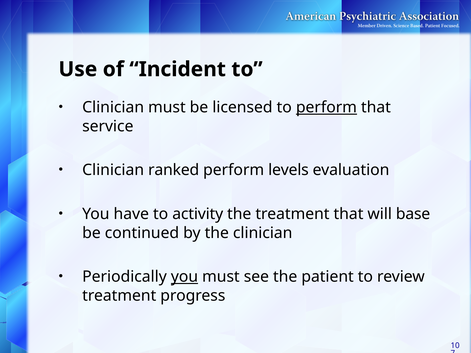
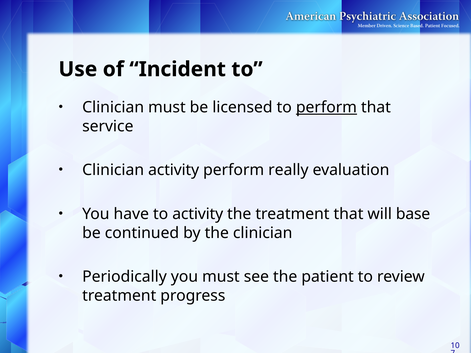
Clinician ranked: ranked -> activity (174, 170)
levels: levels -> really (288, 170)
you underline: present -> none (184, 277)
